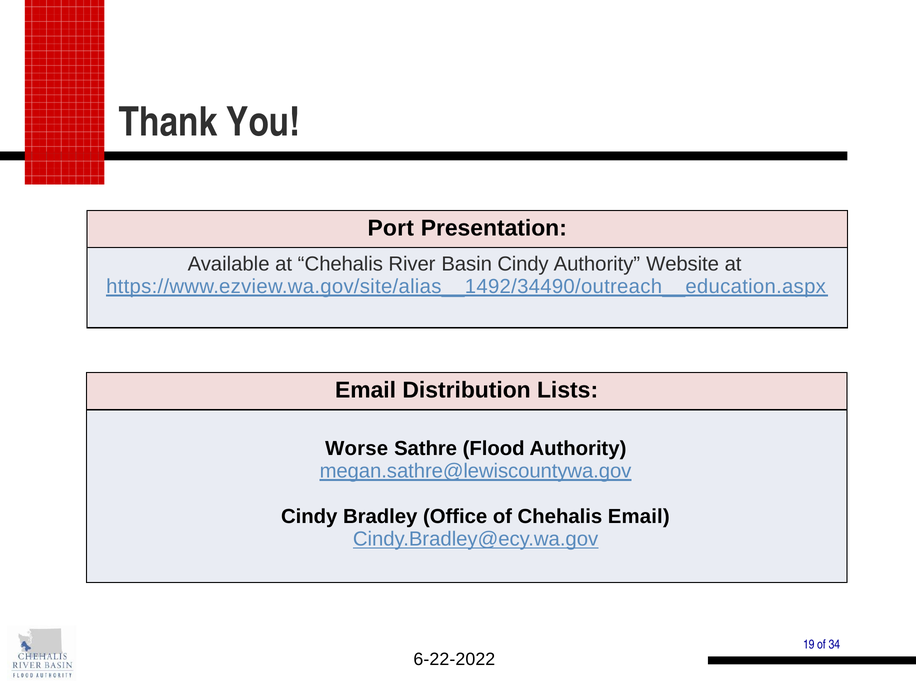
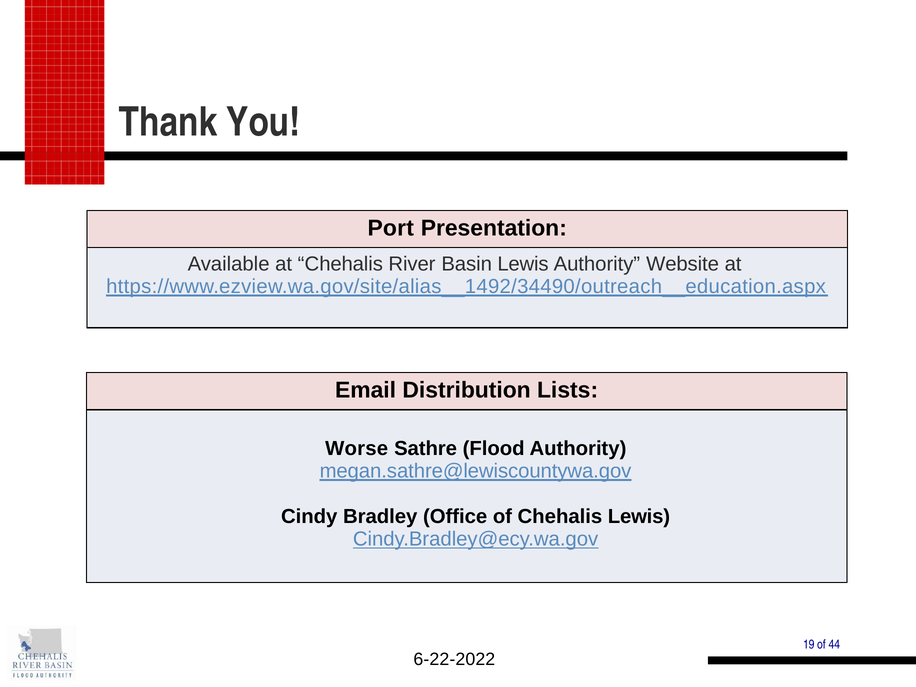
Basin Cindy: Cindy -> Lewis (523, 264)
Chehalis Email: Email -> Lewis (639, 516)
34: 34 -> 44 (834, 645)
